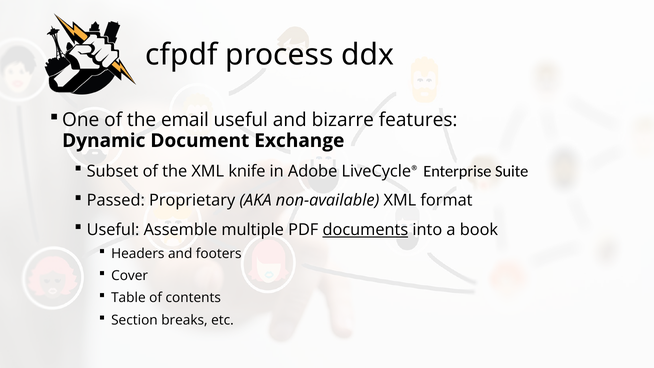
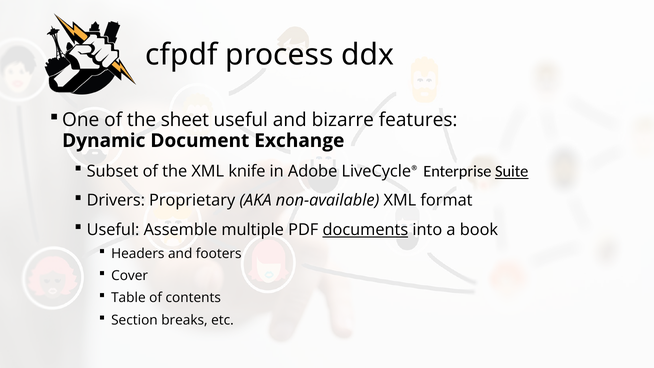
email: email -> sheet (185, 120)
Suite underline: none -> present (512, 171)
Passed: Passed -> Drivers (116, 201)
